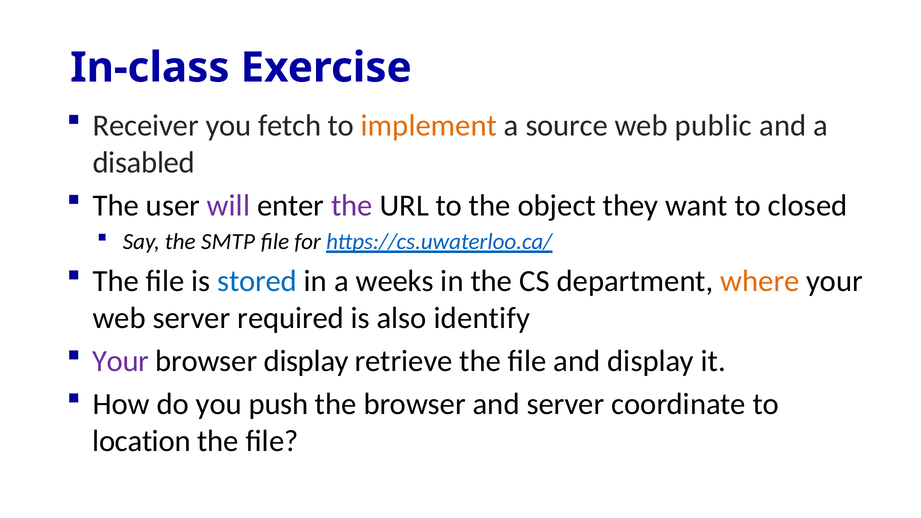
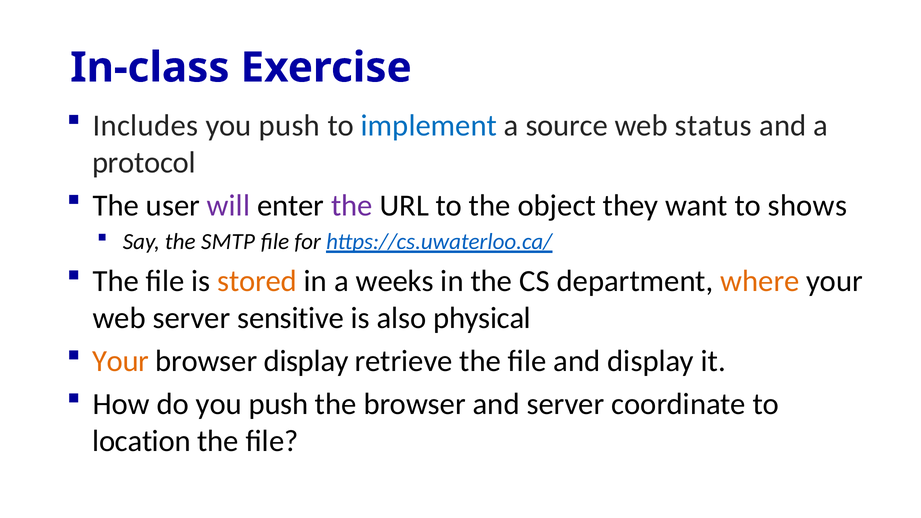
Receiver: Receiver -> Includes (145, 126)
fetch: fetch -> push (289, 126)
implement colour: orange -> blue (429, 126)
public: public -> status (713, 126)
disabled: disabled -> protocol (144, 163)
closed: closed -> shows (807, 206)
stored colour: blue -> orange (257, 281)
required: required -> sensitive (291, 318)
identify: identify -> physical (482, 318)
Your colour: purple -> orange (121, 361)
